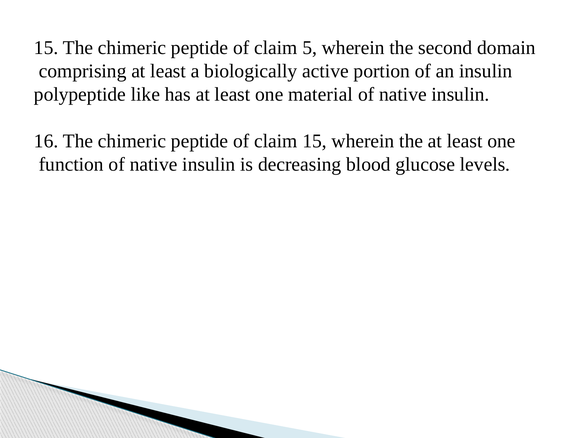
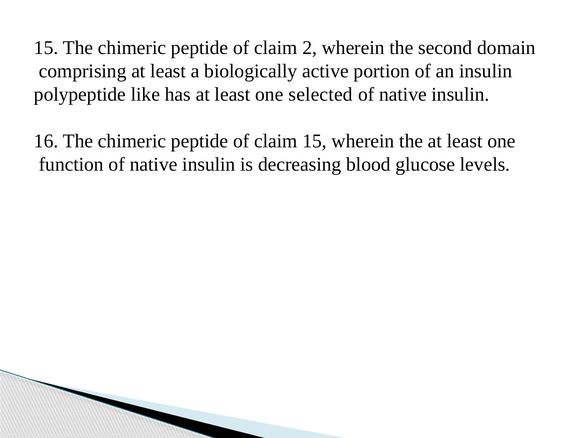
5: 5 -> 2 (310, 48)
material: material -> selected (321, 95)
